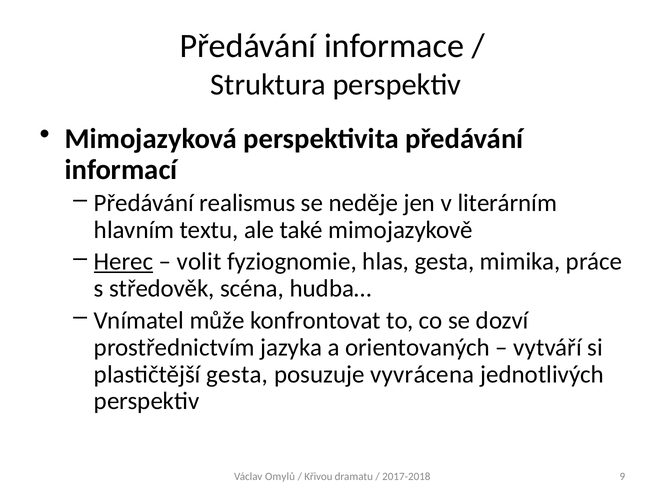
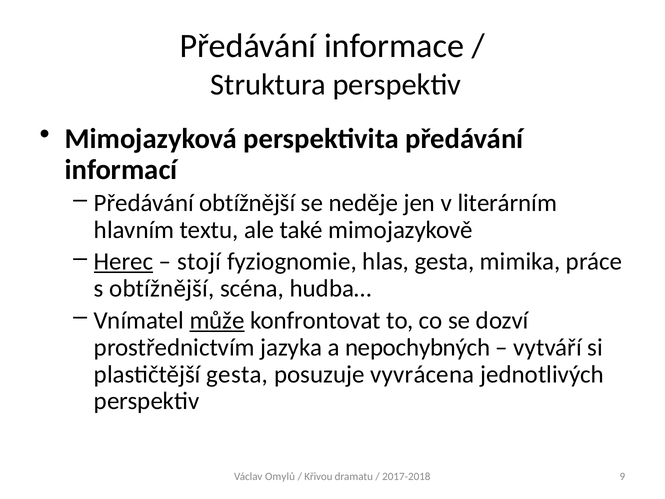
Předávání realismus: realismus -> obtížnější (247, 203)
volit: volit -> stojí (199, 262)
s středověk: středověk -> obtížnější (162, 289)
může underline: none -> present (217, 320)
orientovaných: orientovaných -> nepochybných (418, 347)
